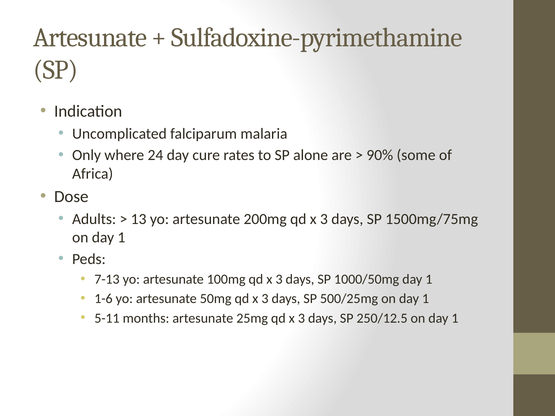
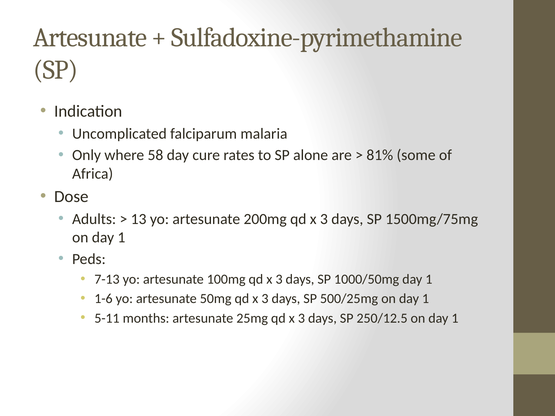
24: 24 -> 58 (155, 155)
90%: 90% -> 81% (380, 155)
